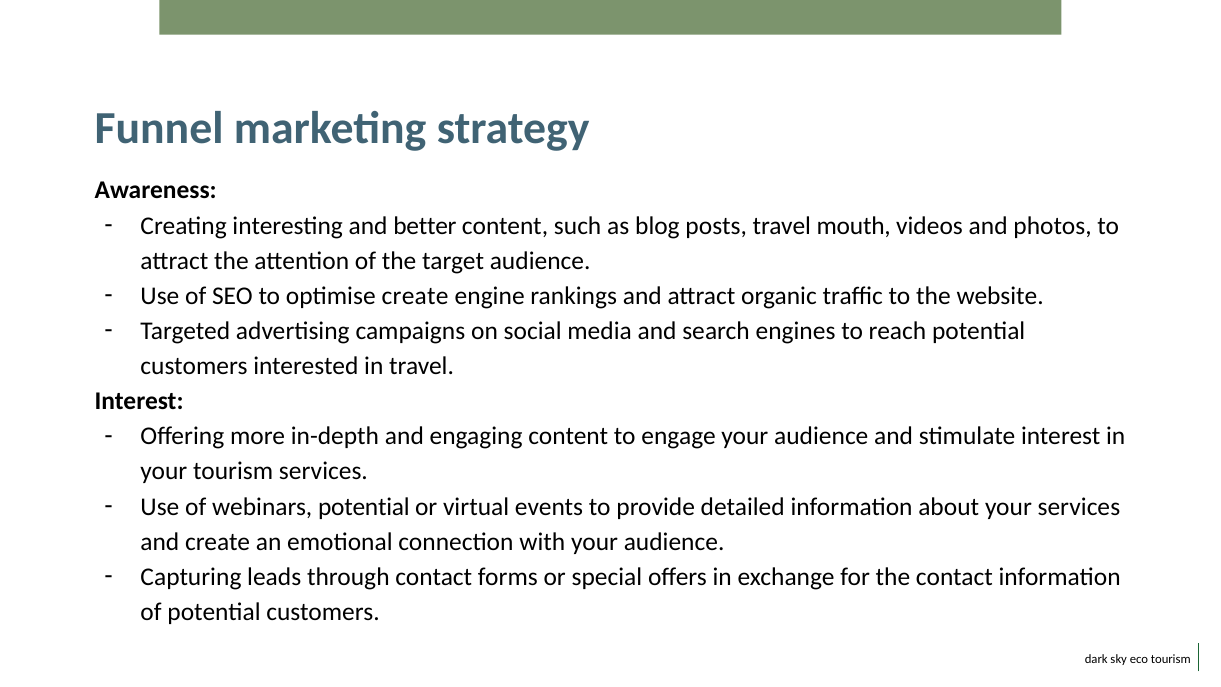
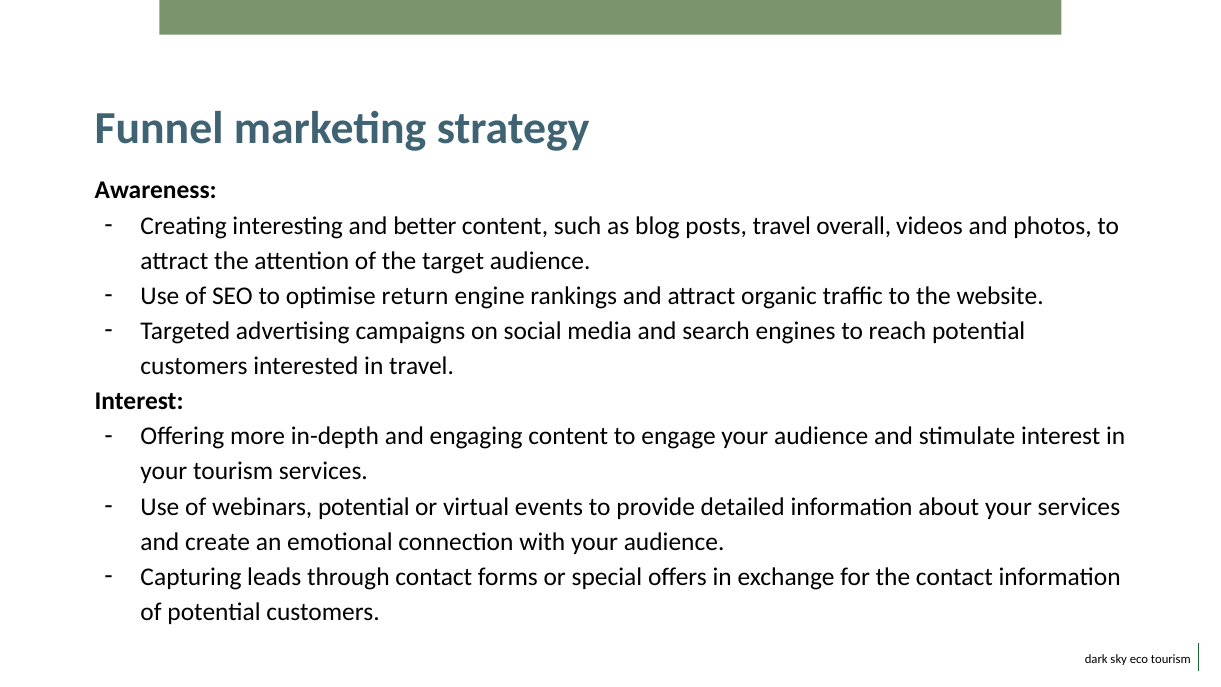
mouth: mouth -> overall (854, 226)
optimise create: create -> return (415, 296)
